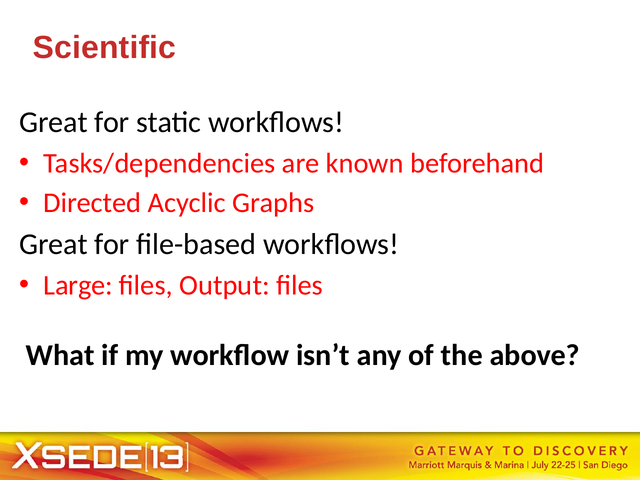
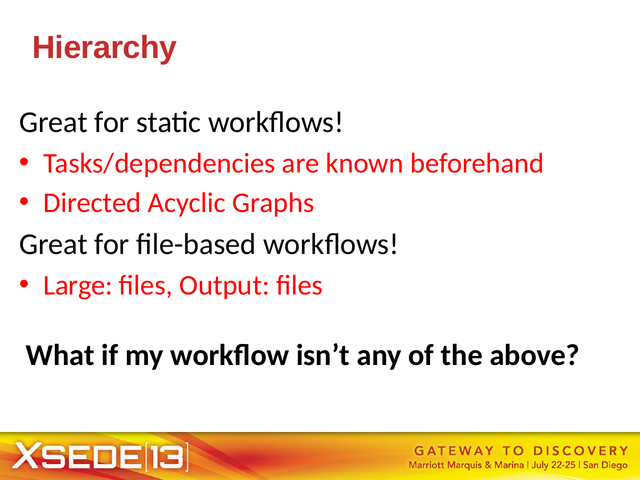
Scientific: Scientific -> Hierarchy (105, 48)
